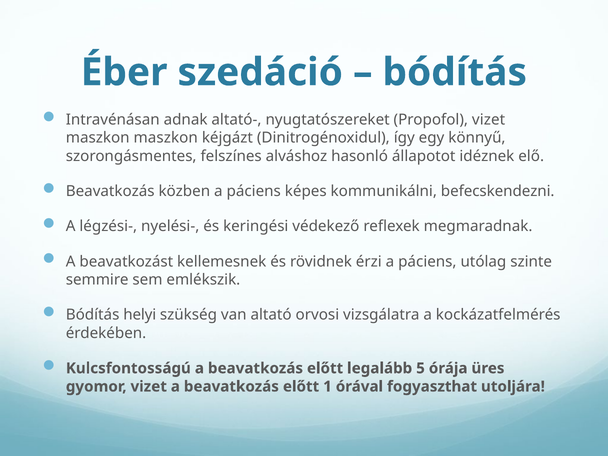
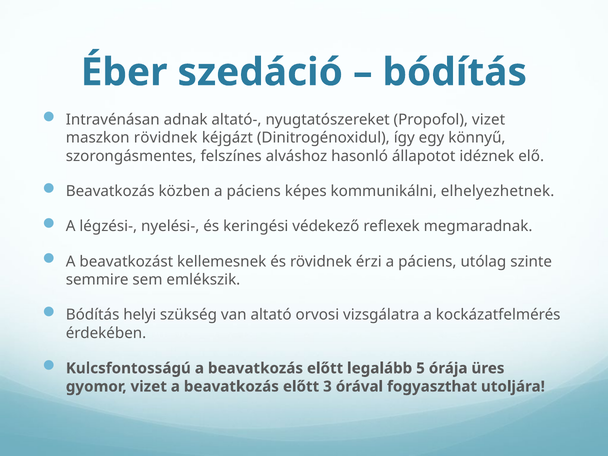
maszkon maszkon: maszkon -> rövidnek (166, 138)
befecskendezni: befecskendezni -> elhelyezhetnek (498, 191)
1: 1 -> 3 (327, 387)
